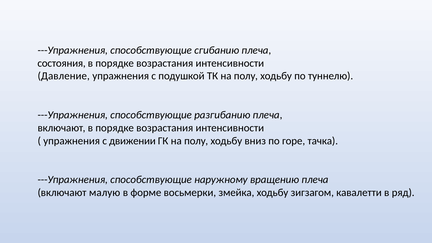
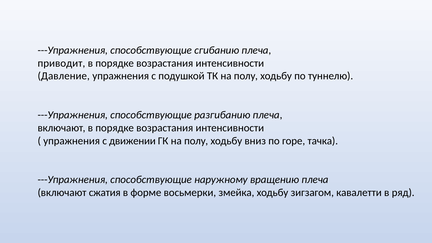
состояния: состояния -> приводит (61, 63)
малую: малую -> сжатия (105, 193)
